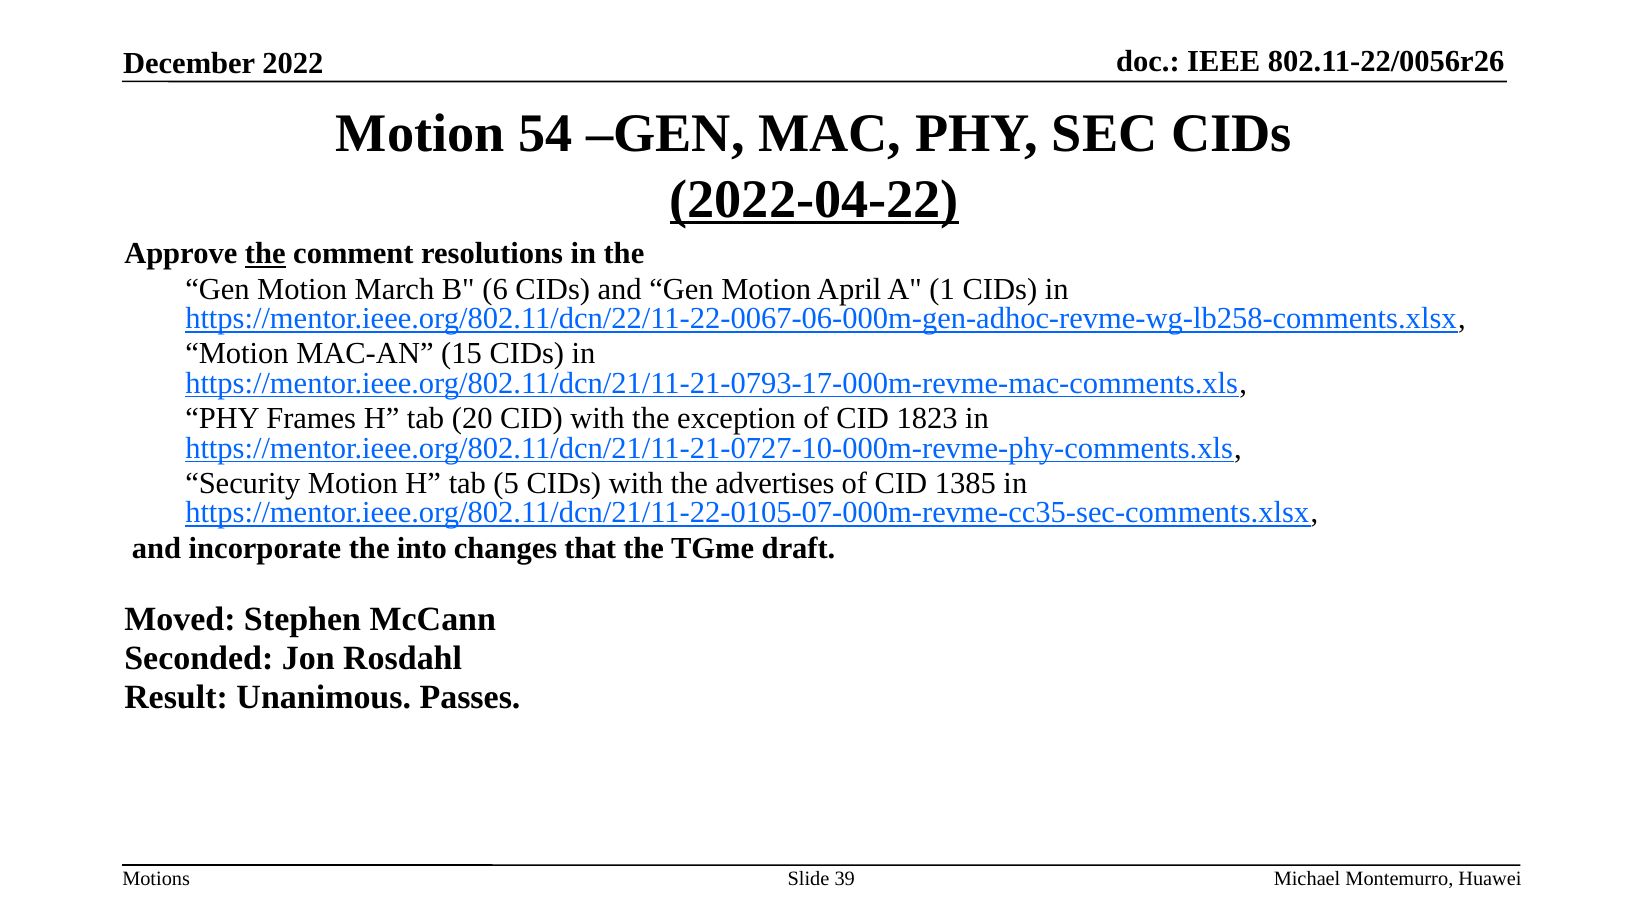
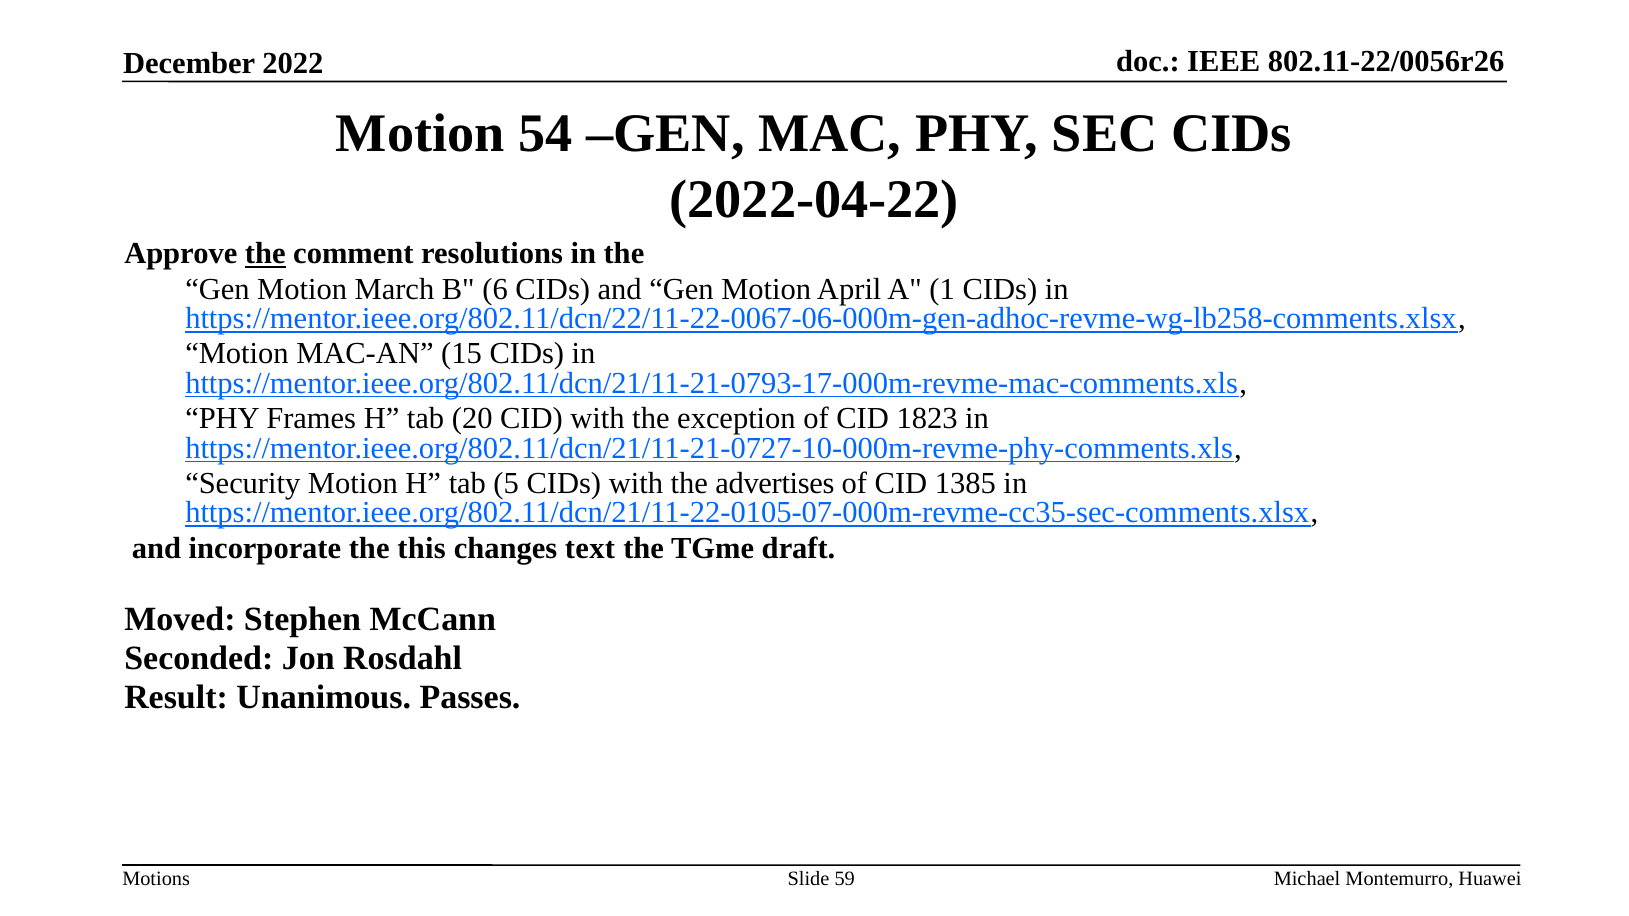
2022-04-22 underline: present -> none (814, 199)
into: into -> this (422, 549)
that: that -> text (590, 549)
39: 39 -> 59 (845, 879)
